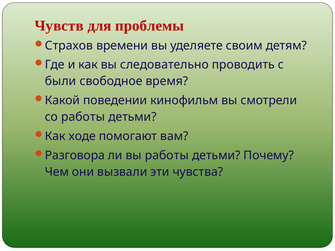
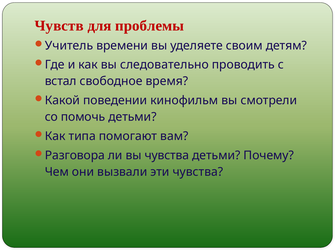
Страхов: Страхов -> Учитель (69, 46)
были: были -> встал (61, 81)
со работы: работы -> помочь (83, 117)
ходе: ходе -> типа (82, 136)
вы работы: работы -> чувства (167, 156)
